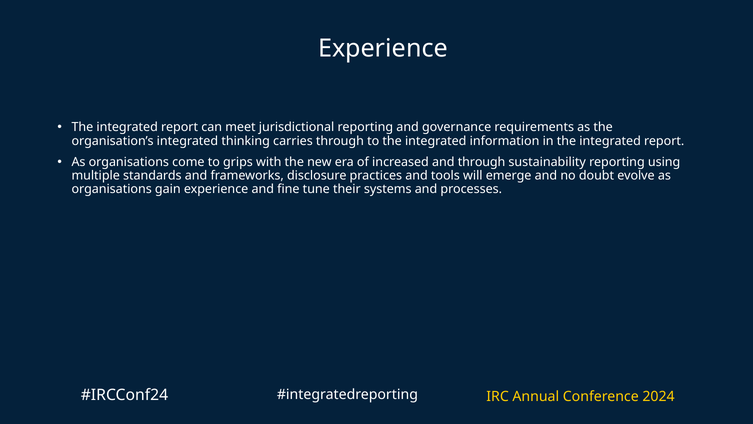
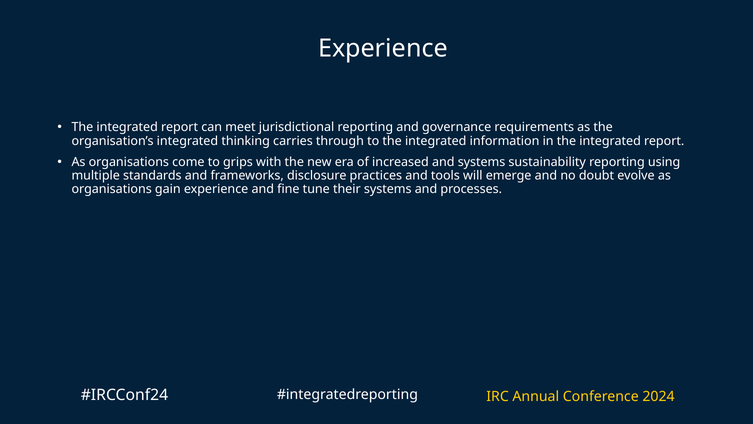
and through: through -> systems (482, 162)
